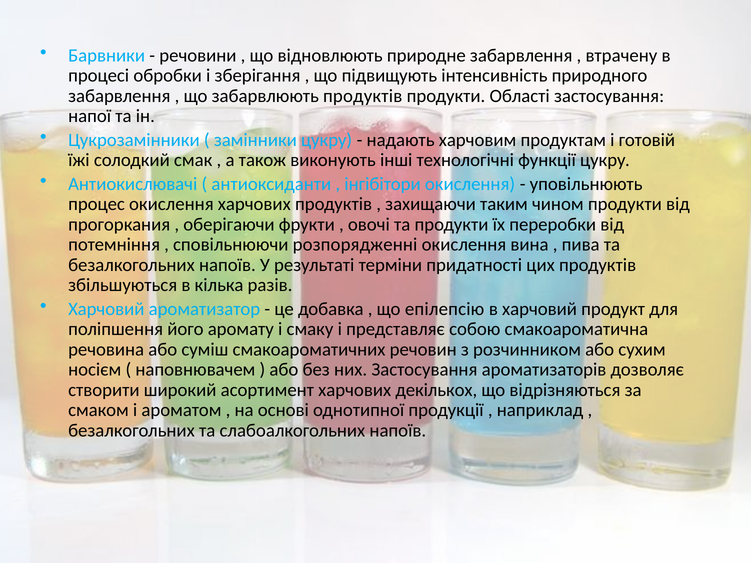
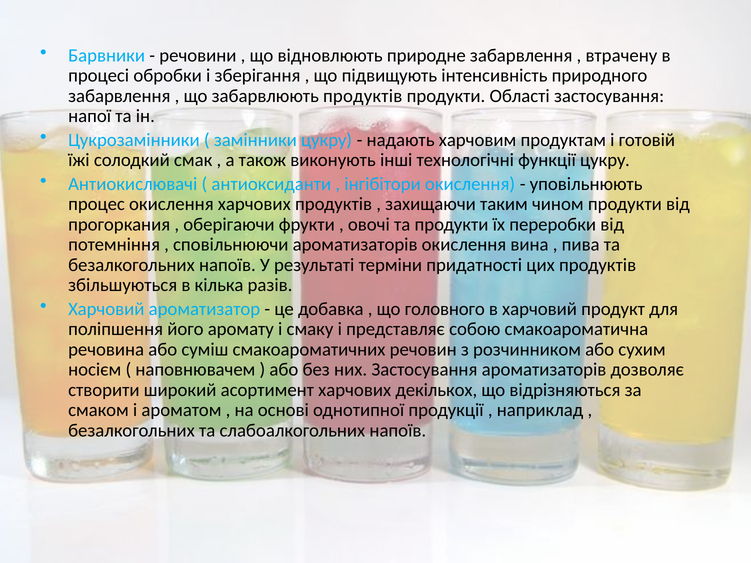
сповільнюючи розпорядженні: розпорядженні -> ароматизаторів (355, 245)
епілепсію: епілепсію -> головного (445, 309)
